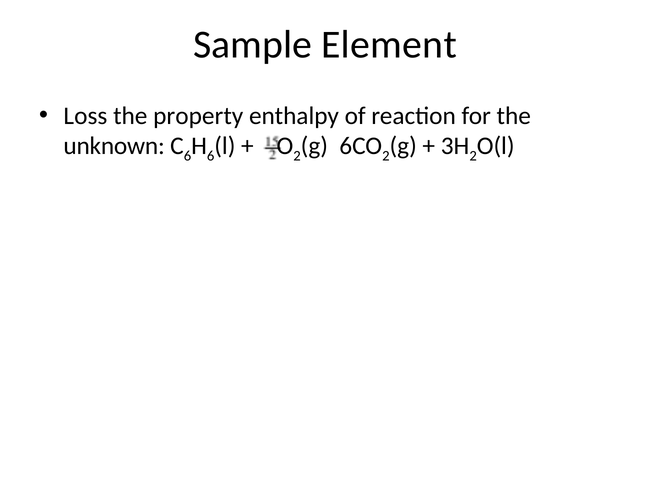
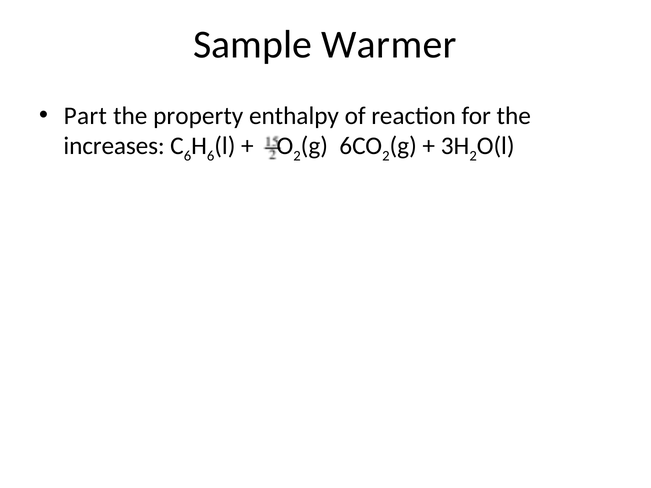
Element: Element -> Warmer (389, 45)
Loss: Loss -> Part (85, 116)
unknown: unknown -> increases (114, 146)
